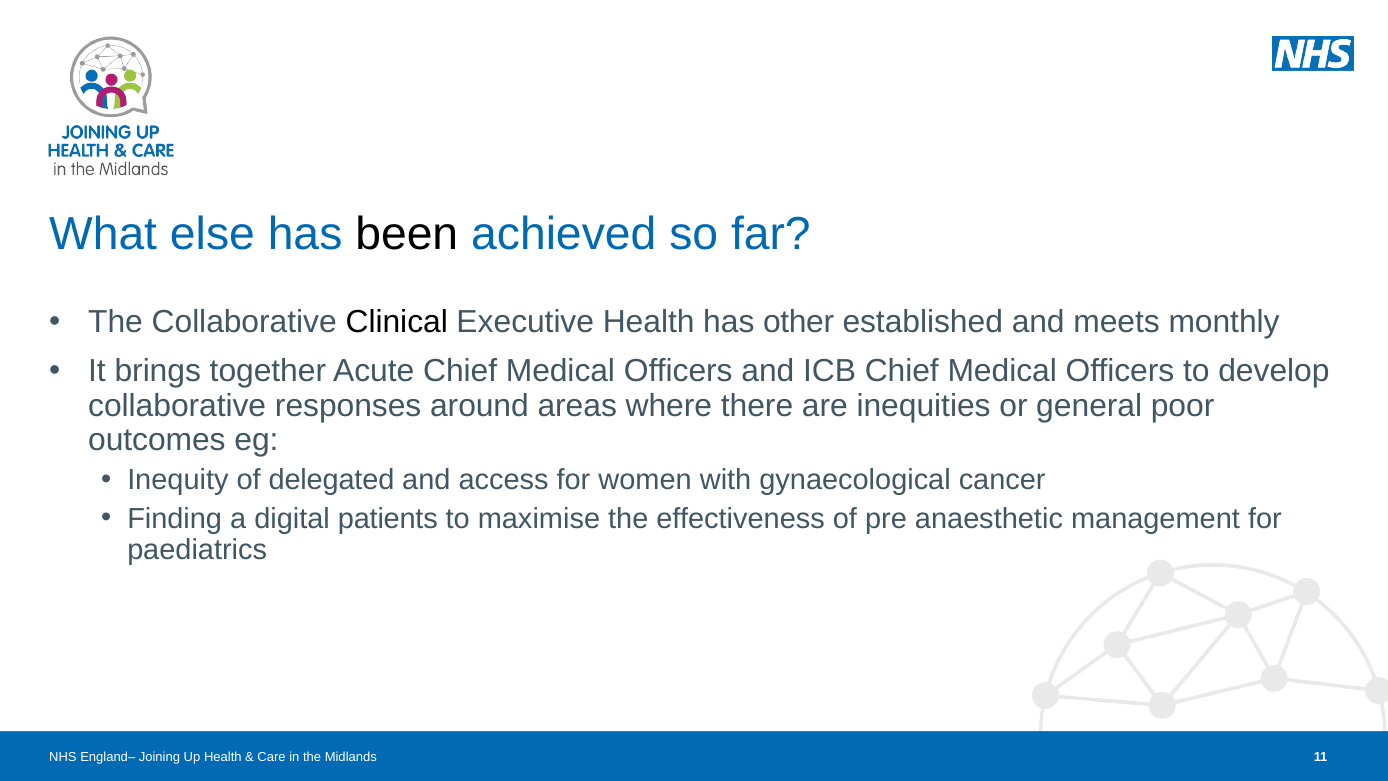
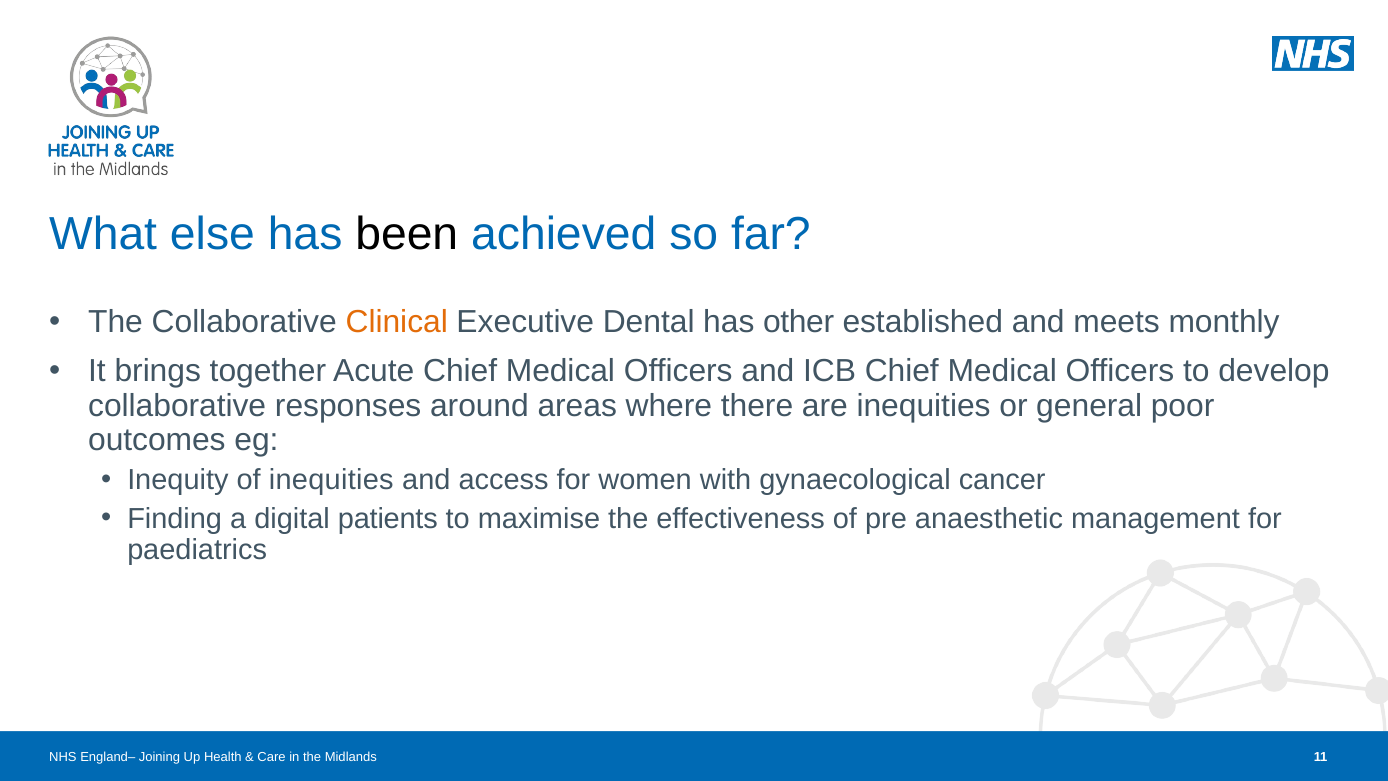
Clinical colour: black -> orange (397, 322)
Executive Health: Health -> Dental (649, 322)
of delegated: delegated -> inequities (331, 480)
